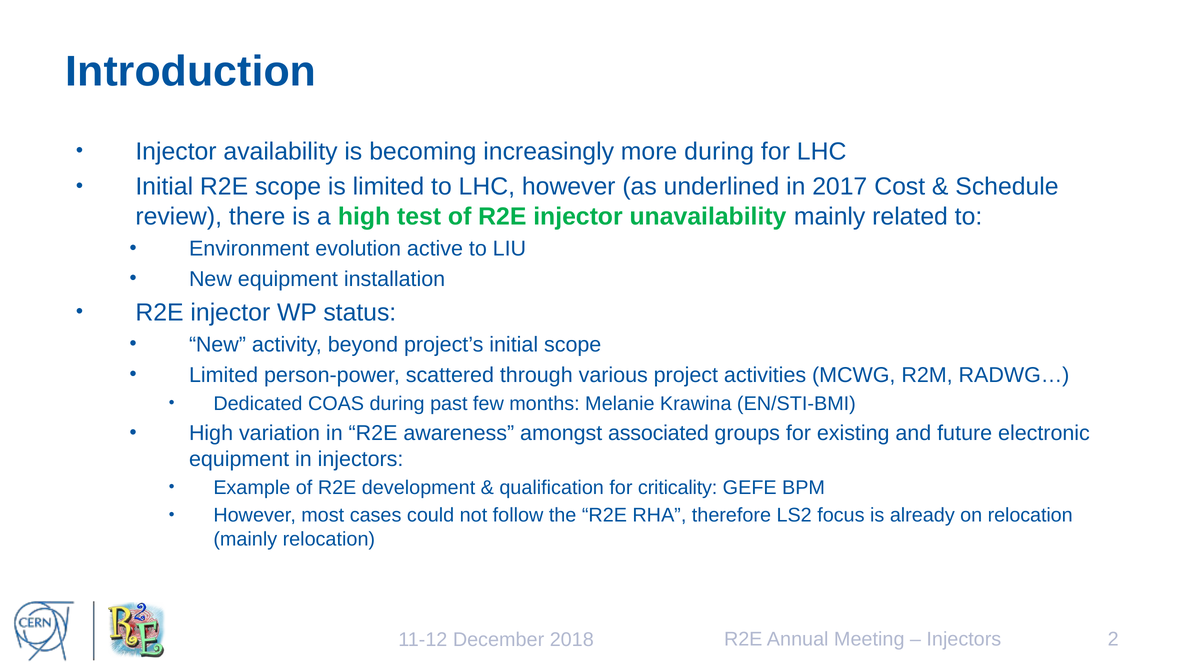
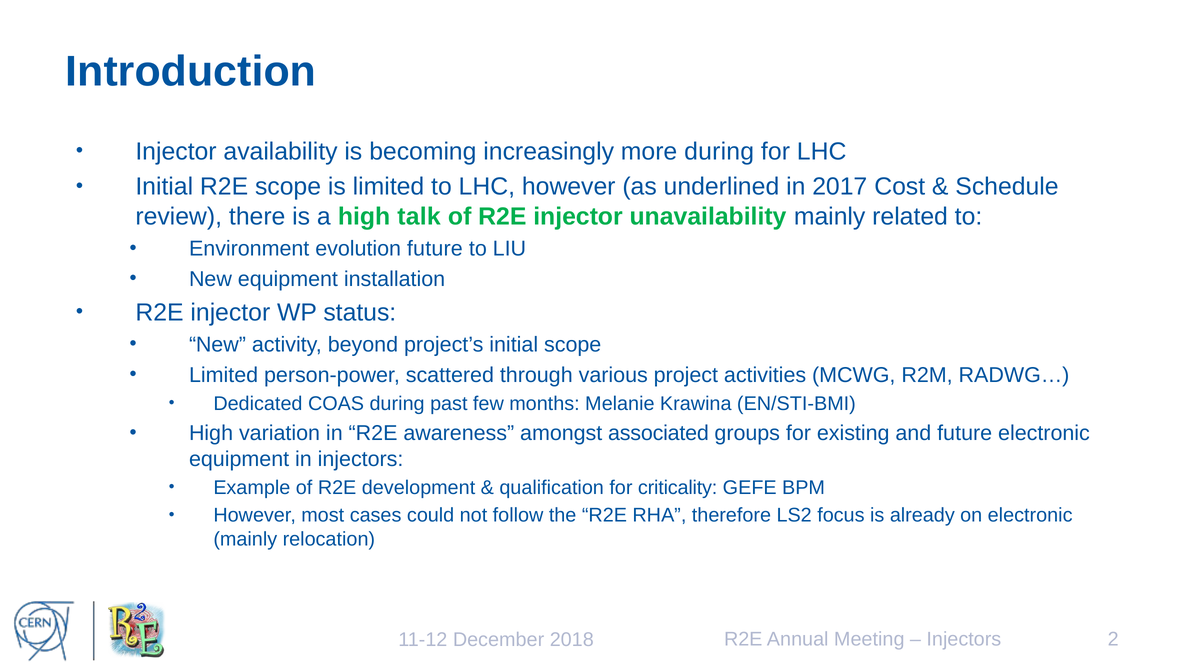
test: test -> talk (419, 217)
evolution active: active -> future (435, 249)
on relocation: relocation -> electronic (1030, 516)
